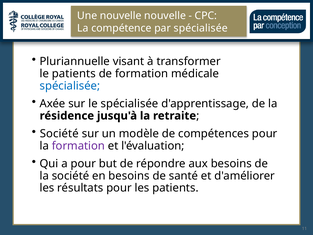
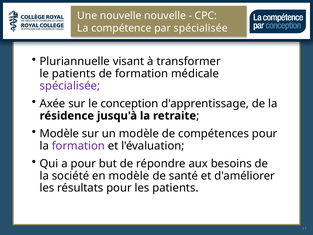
spécialisée colour: blue -> purple (70, 86)
le spécialisée: spécialisée -> conception (130, 103)
Société: Société -> Modèle (59, 133)
en besoins: besoins -> modèle (129, 176)
